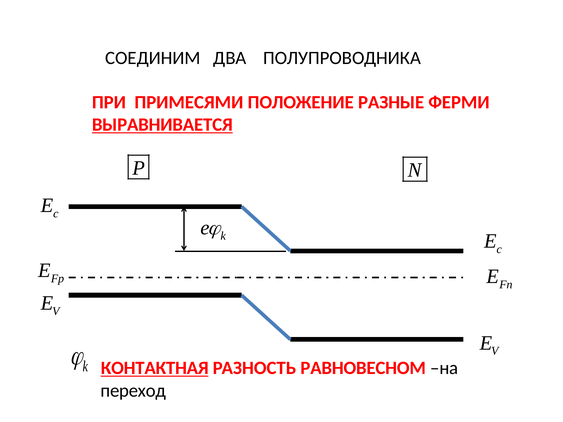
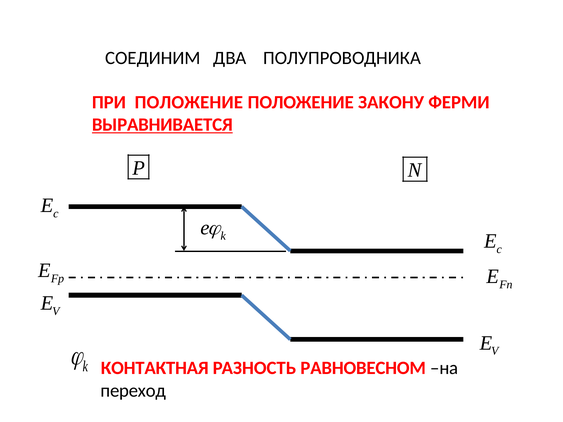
ПРИ ПРИМЕСЯМИ: ПРИМЕСЯМИ -> ПОЛОЖЕНИЕ (189, 102)
РАЗНЫЕ: РАЗНЫЕ -> ЗАКОНУ (391, 102)
КОНТАКТНАЯ underline: present -> none (155, 368)
